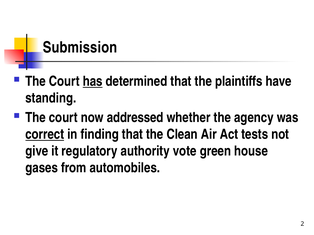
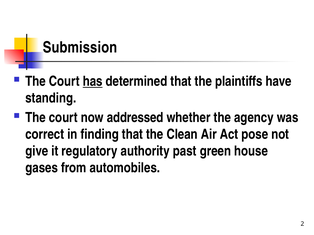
correct underline: present -> none (45, 135)
tests: tests -> pose (255, 135)
vote: vote -> past (185, 151)
